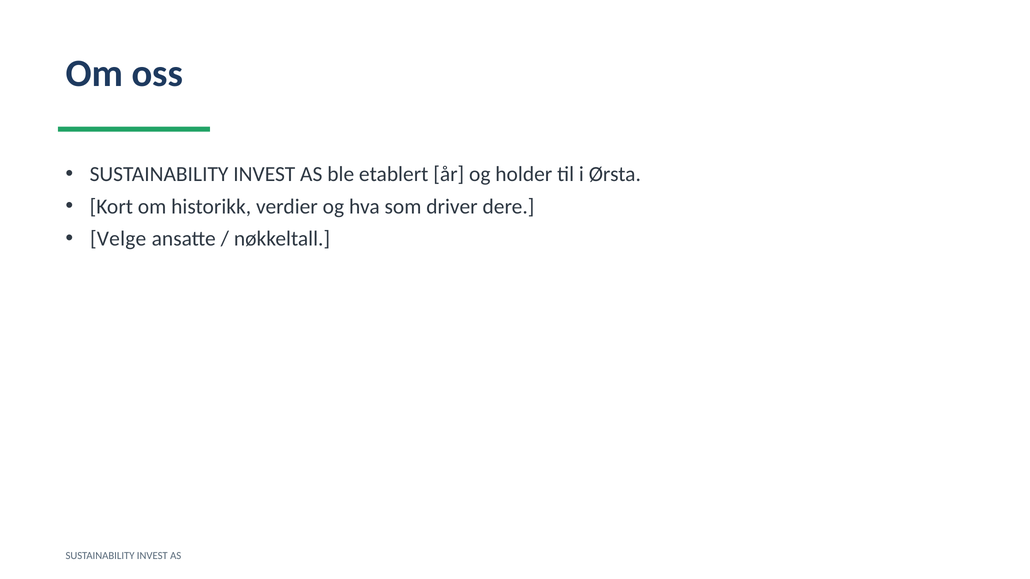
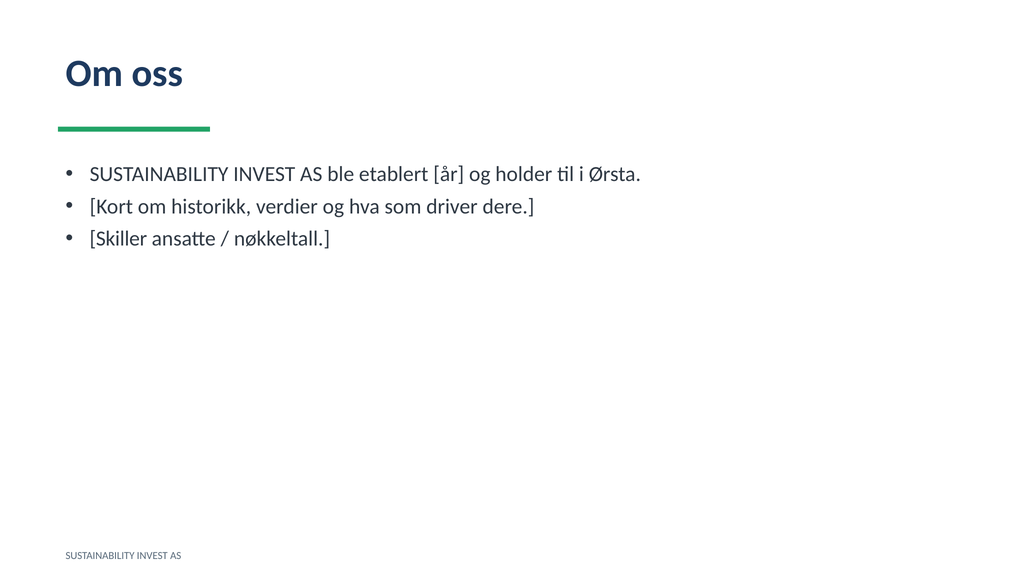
Velge: Velge -> Skiller (118, 239)
